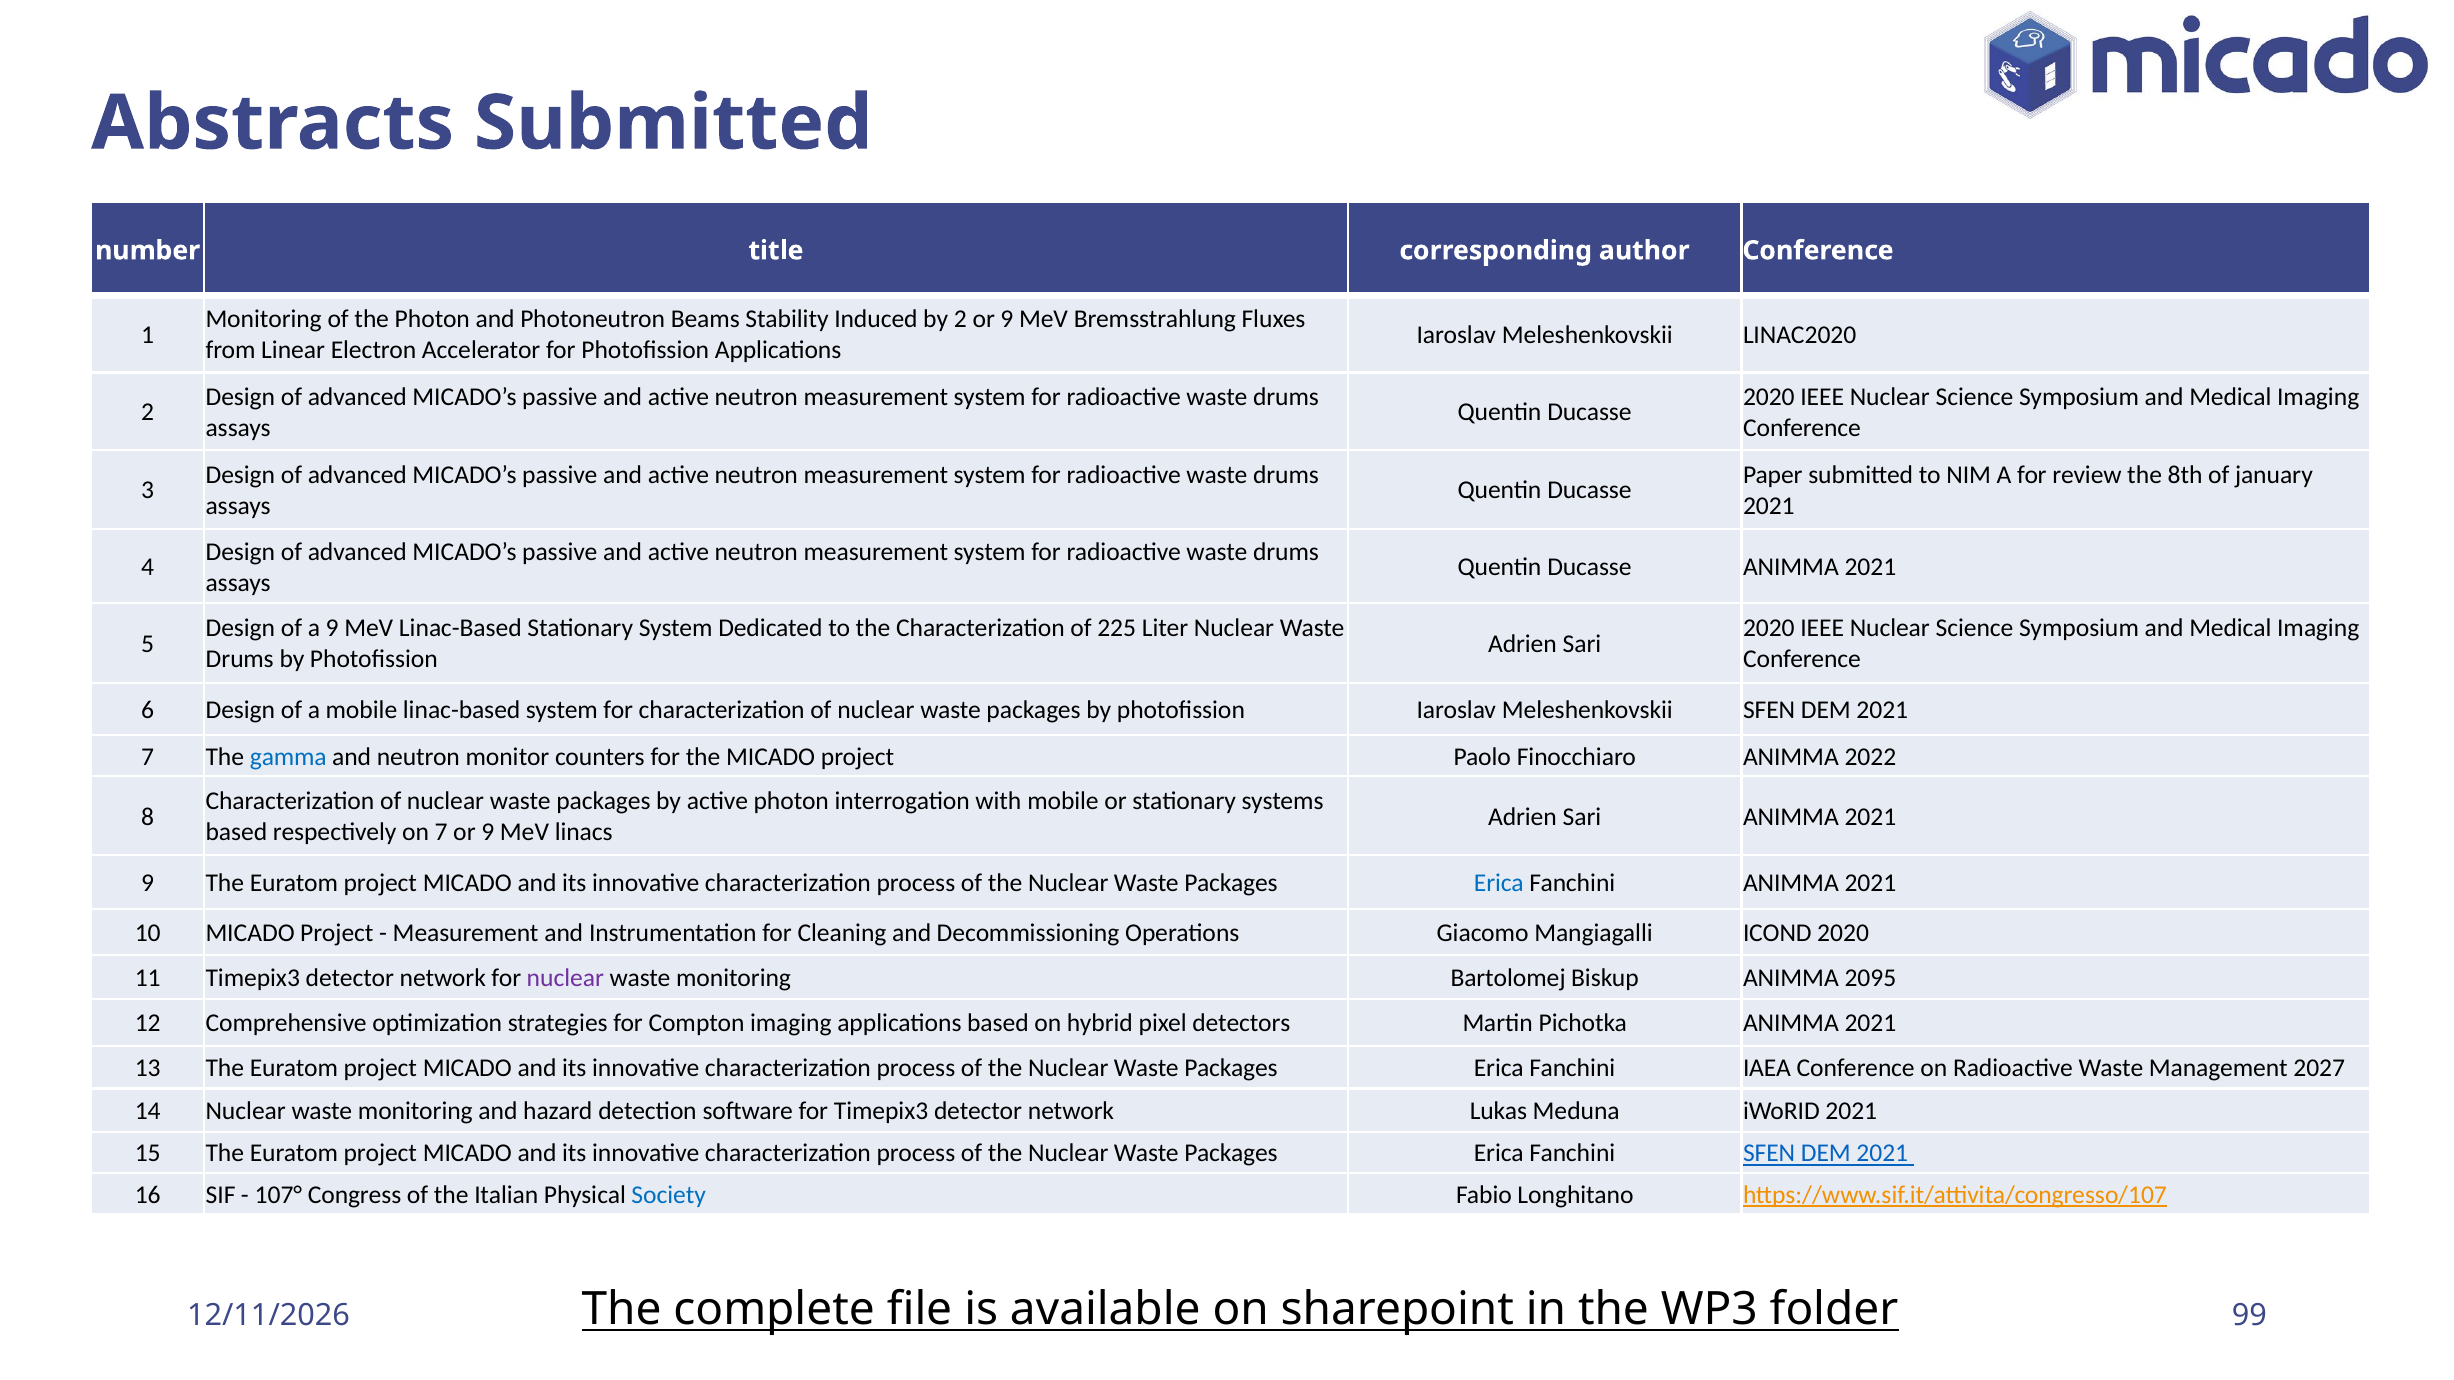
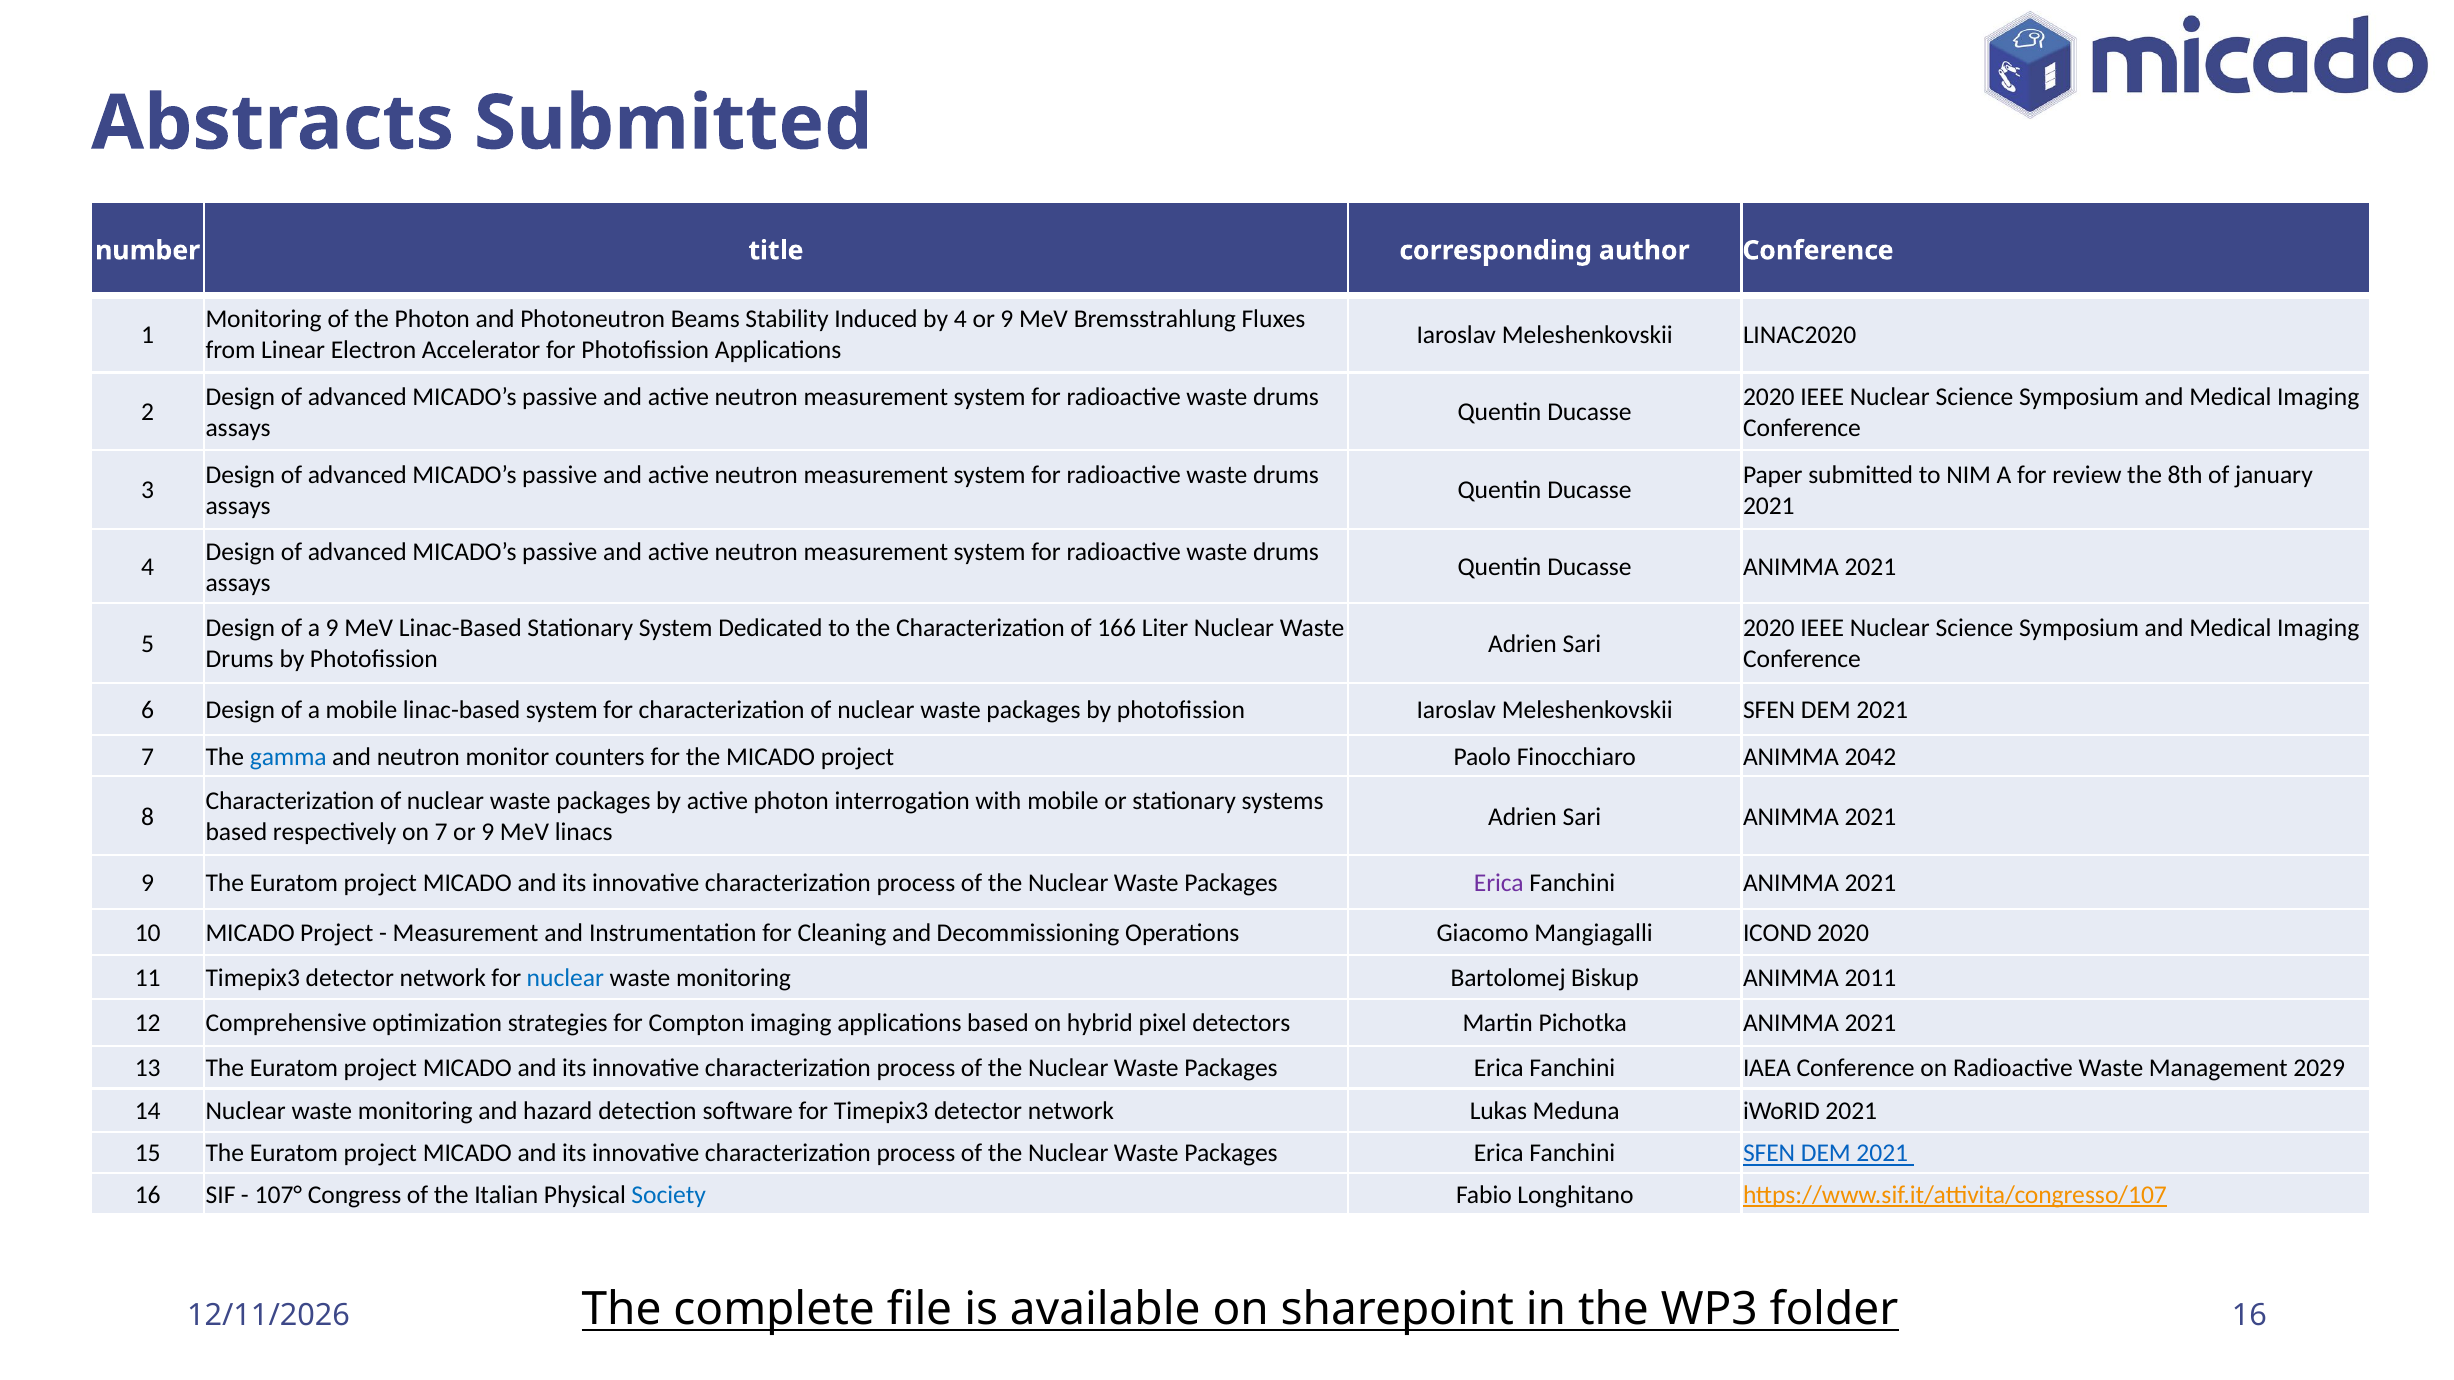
by 2: 2 -> 4 (960, 319)
225: 225 -> 166 (1117, 629)
2022: 2022 -> 2042 (1870, 757)
Erica colour: blue -> purple (1499, 883)
nuclear colour: purple -> blue (565, 978)
2095: 2095 -> 2011 (1870, 978)
2027: 2027 -> 2029 (2319, 1069)
99: 99 -> 16 (2249, 1316)
